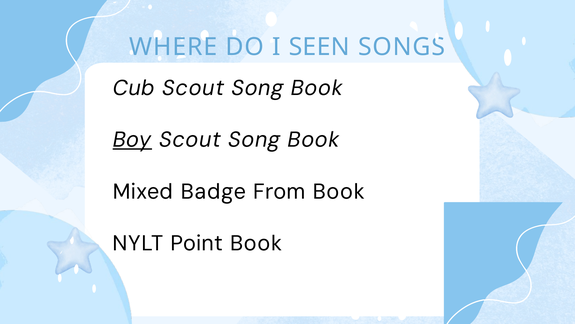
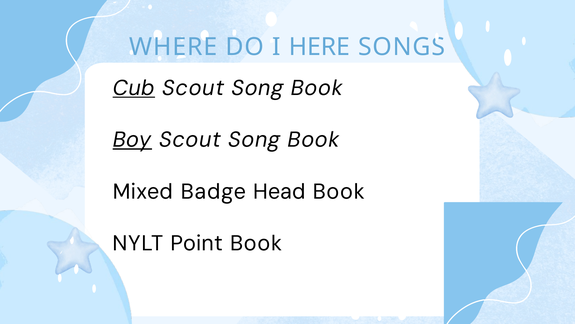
SEEN: SEEN -> HERE (319, 47)
Cub underline: none -> present (134, 88)
From: From -> Head (279, 191)
